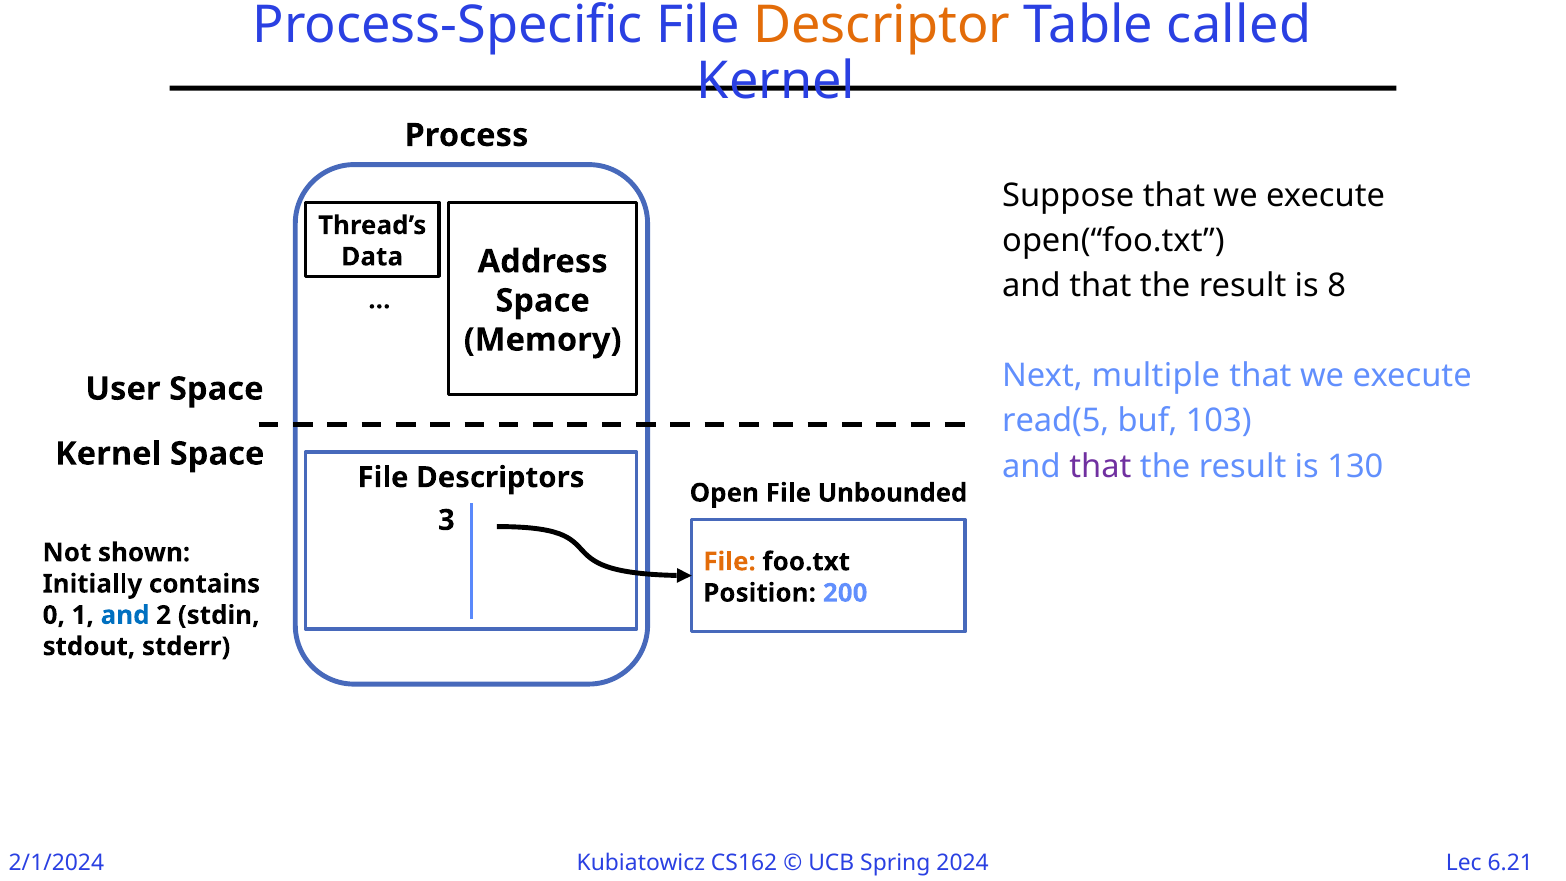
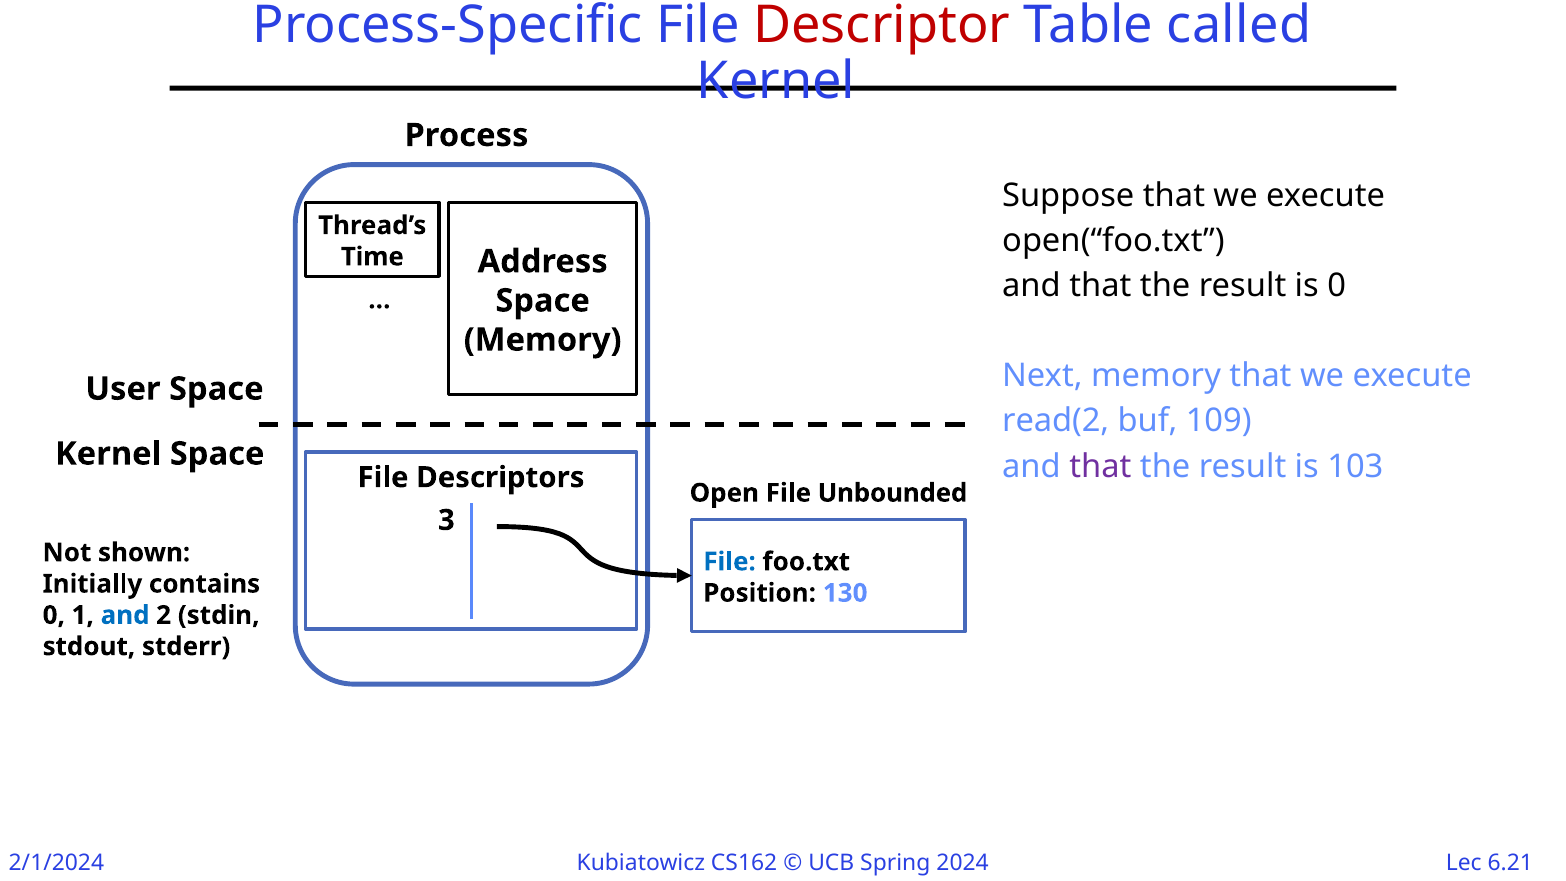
Descriptor colour: orange -> red (882, 25)
Data: Data -> Time (372, 257)
is 8: 8 -> 0 (1337, 286)
Next multiple: multiple -> memory (1156, 376)
read(5: read(5 -> read(2 (1056, 421)
103: 103 -> 109 (1219, 421)
130: 130 -> 103 (1355, 466)
File colour: orange -> blue (730, 562)
200: 200 -> 130 (845, 593)
